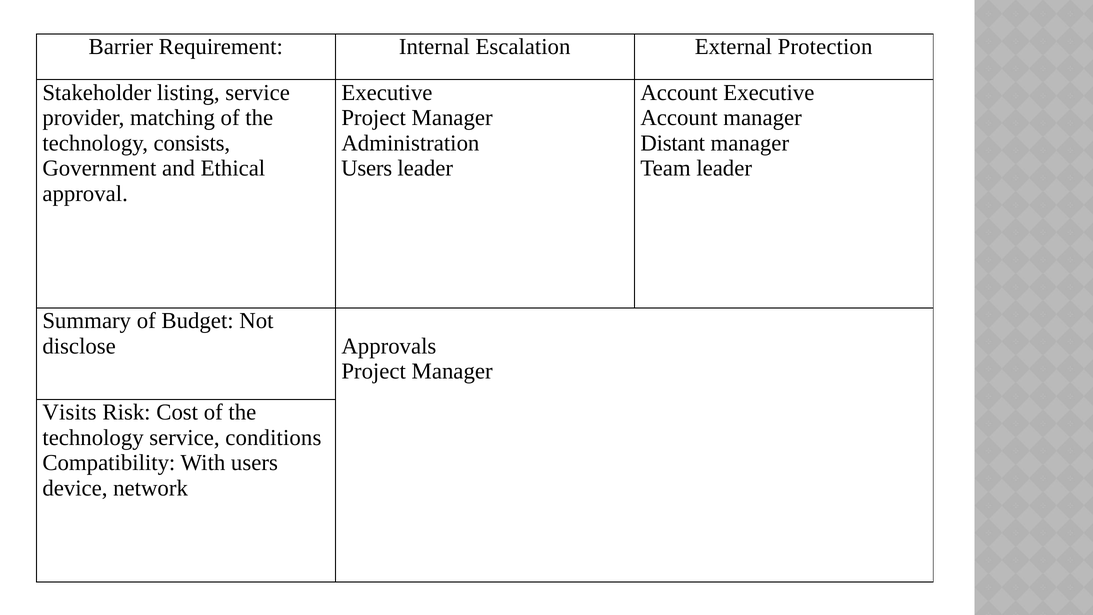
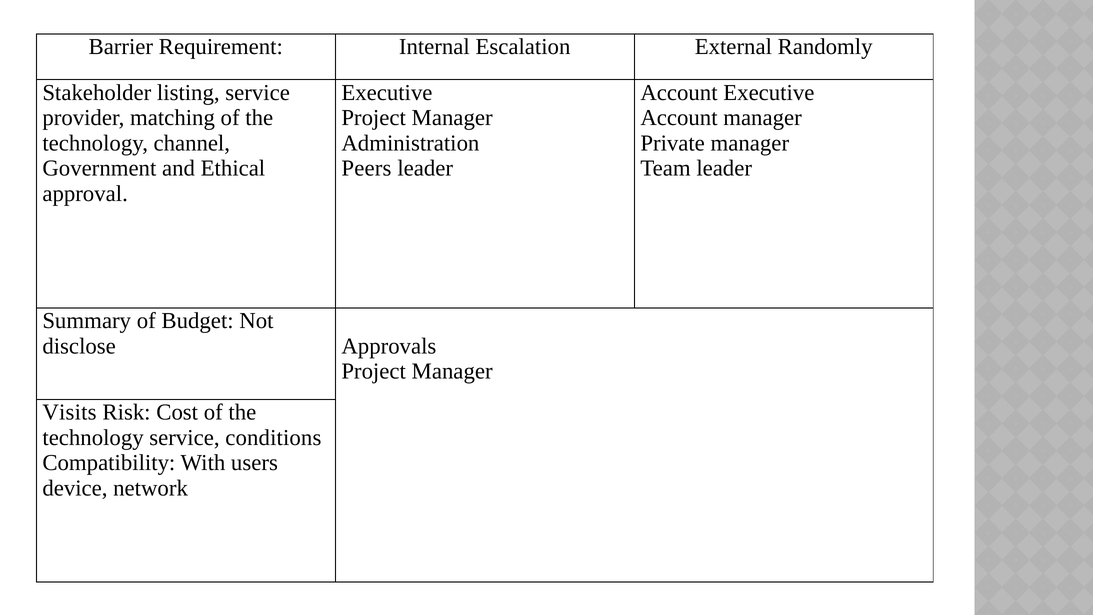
Protection: Protection -> Randomly (825, 47)
consists: consists -> channel (192, 143)
Distant: Distant -> Private (673, 143)
Users: Users -> Peers (366, 168)
